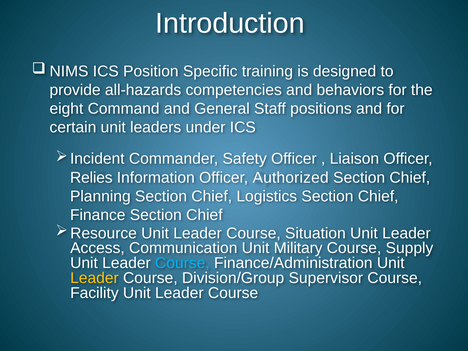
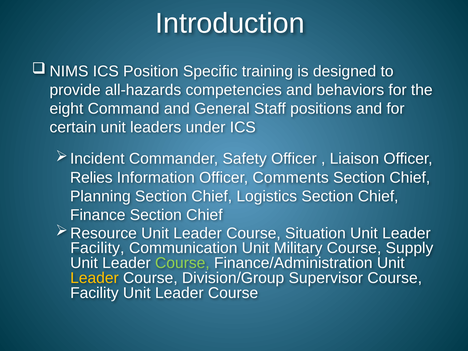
Authorized: Authorized -> Comments (291, 178)
Access: Access -> Facility (97, 248)
Course colour: light blue -> light green (182, 263)
